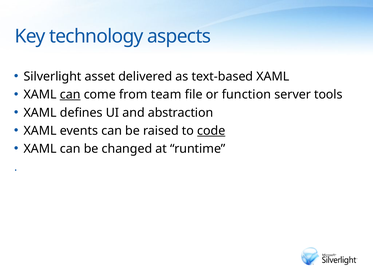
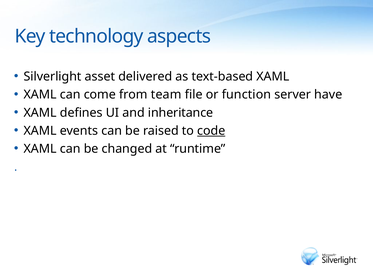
can underline: present -> none (70, 95)
tools: tools -> have (328, 95)
abstraction: abstraction -> inheritance (181, 113)
